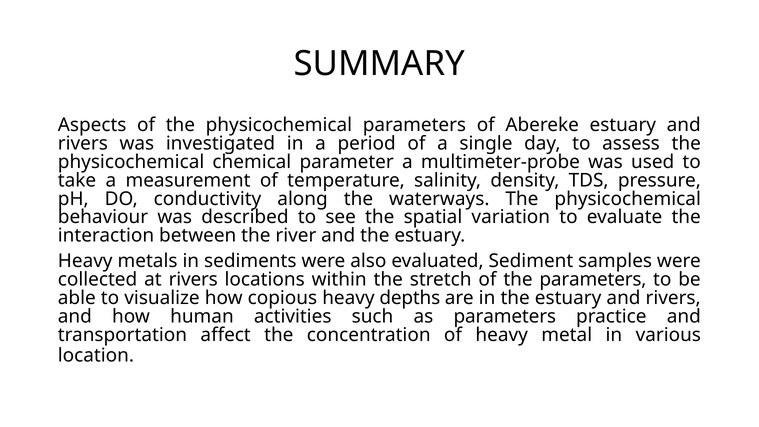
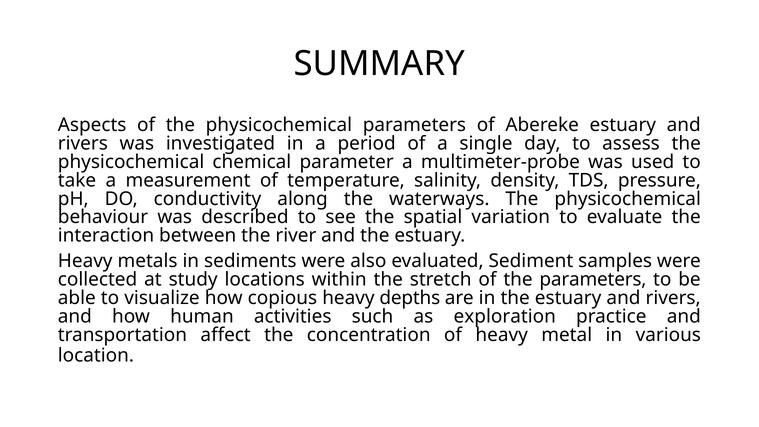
at rivers: rivers -> study (193, 280)
as parameters: parameters -> exploration (505, 317)
